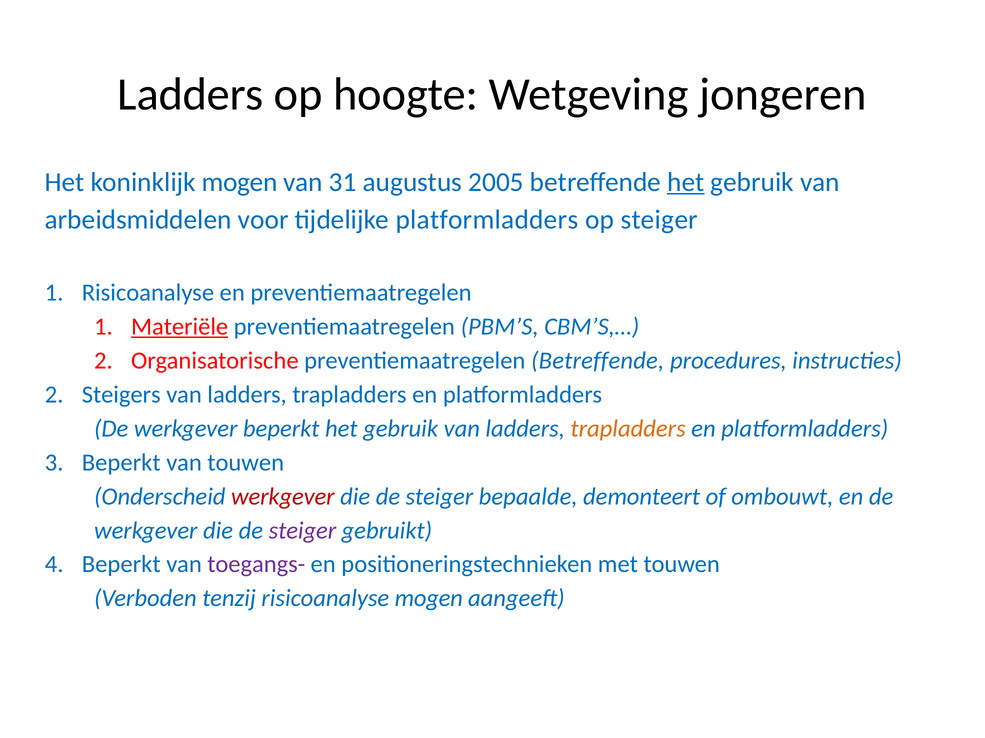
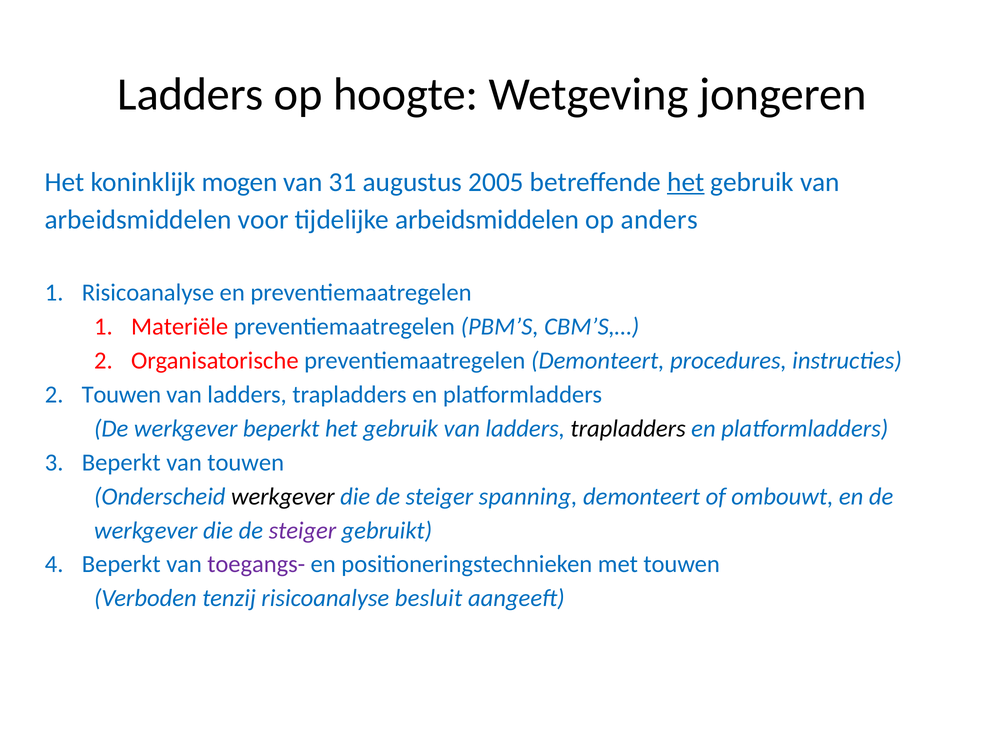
tijdelijke platformladders: platformladders -> arbeidsmiddelen (487, 220)
op steiger: steiger -> anders (659, 220)
Materiële underline: present -> none (180, 327)
preventiemaatregelen Betreffende: Betreffende -> Demonteert (598, 361)
Steigers: Steigers -> Touwen (121, 395)
trapladders colour: orange -> black (628, 429)
werkgever colour: red -> black (283, 497)
bepaalde: bepaalde -> spanning (528, 497)
risicoanalyse mogen: mogen -> besluit (429, 599)
